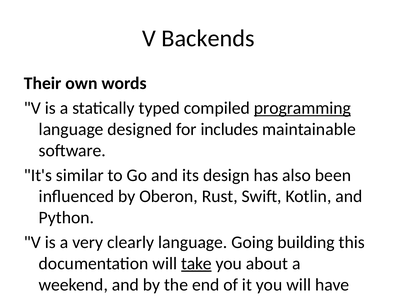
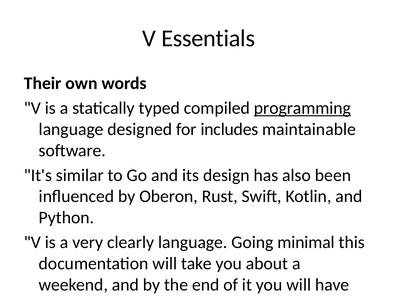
Backends: Backends -> Essentials (208, 38)
Going building: building -> minimal (306, 242)
take underline: present -> none (196, 263)
